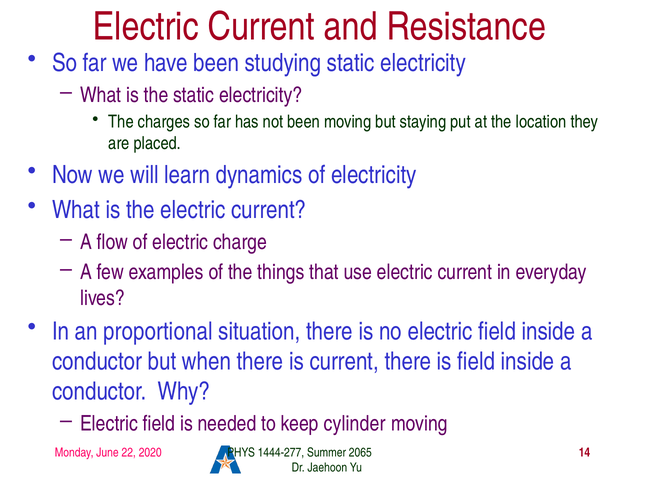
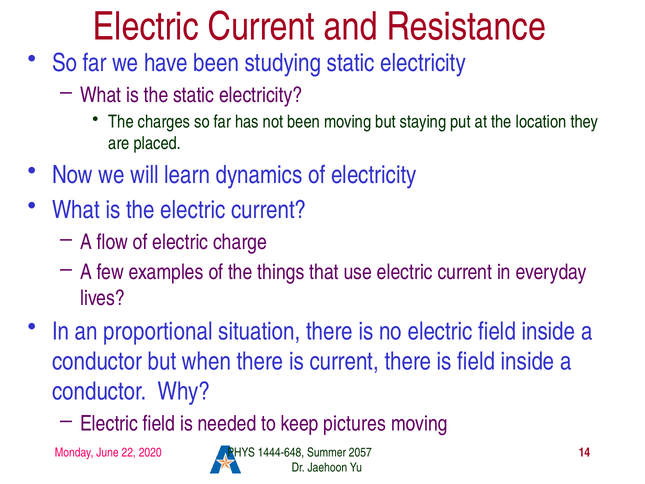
cylinder: cylinder -> pictures (355, 423)
1444-277: 1444-277 -> 1444-648 (281, 452)
2065: 2065 -> 2057 (360, 452)
